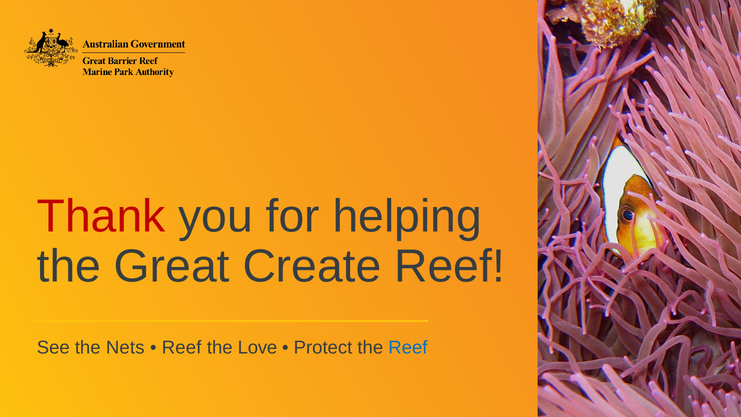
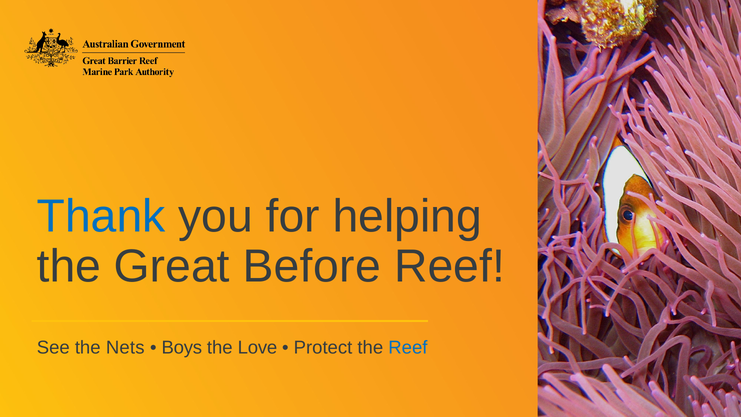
Thank colour: red -> blue (101, 216)
Create: Create -> Before (312, 266)
Reef: Reef -> Boys (182, 347)
